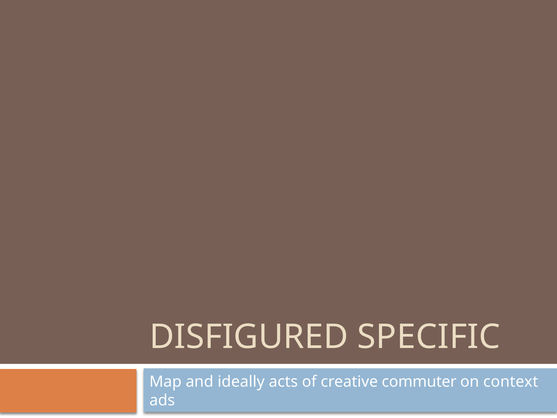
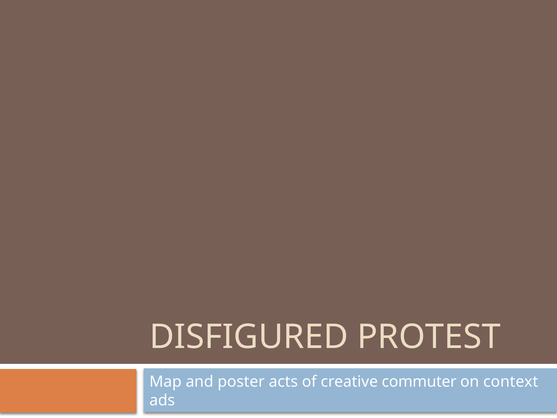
SPECIFIC: SPECIFIC -> PROTEST (429, 337)
ideally: ideally -> poster (241, 382)
